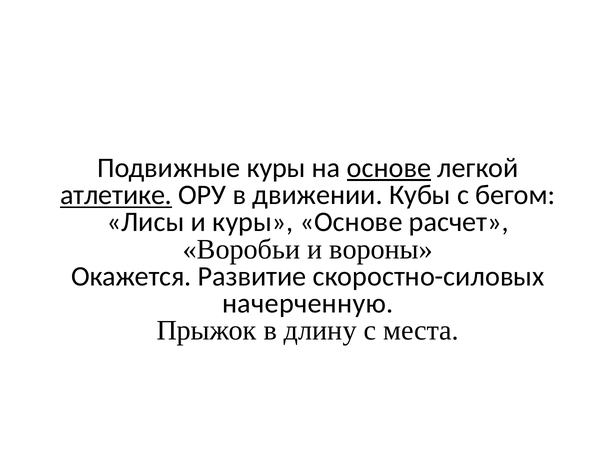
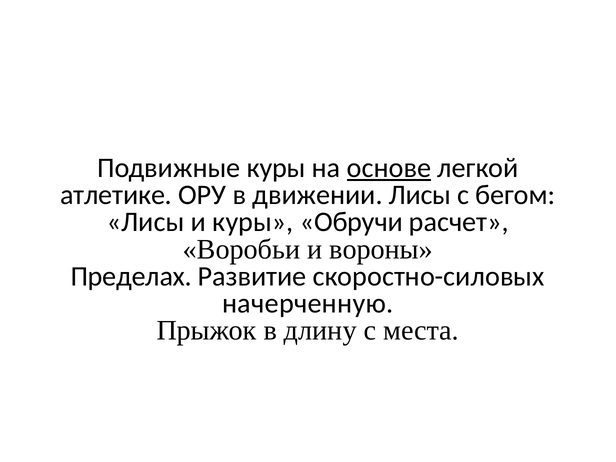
атлетике underline: present -> none (116, 195)
движении Кубы: Кубы -> Лисы (420, 195)
куры Основе: Основе -> Обручи (351, 222)
Окажется: Окажется -> Пределах (131, 276)
